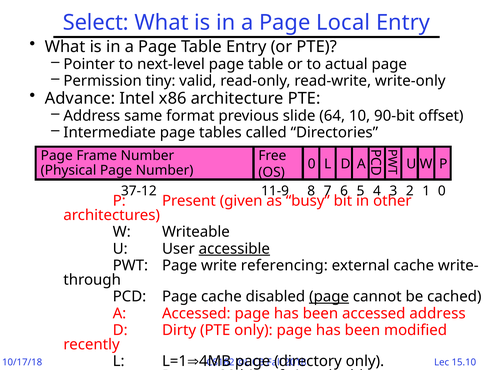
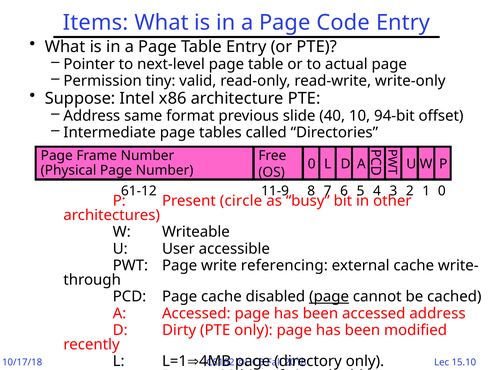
Select: Select -> Items (96, 22)
Local: Local -> Code (343, 22)
Advance: Advance -> Suppose (80, 98)
64: 64 -> 40 (332, 116)
90-bit: 90-bit -> 94-bit (394, 116)
37-12: 37-12 -> 61-12 (139, 191)
given: given -> circle (241, 201)
accessible underline: present -> none (234, 249)
